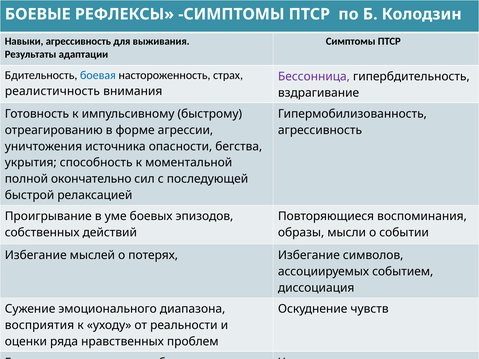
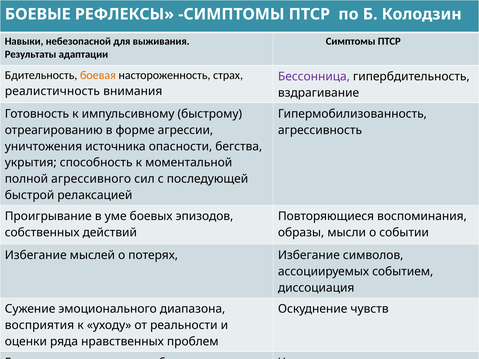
Навыки агрессивность: агрессивность -> небезопасной (78, 41)
боевая colour: blue -> orange (98, 75)
окончательно: окончательно -> агрессивного (91, 179)
